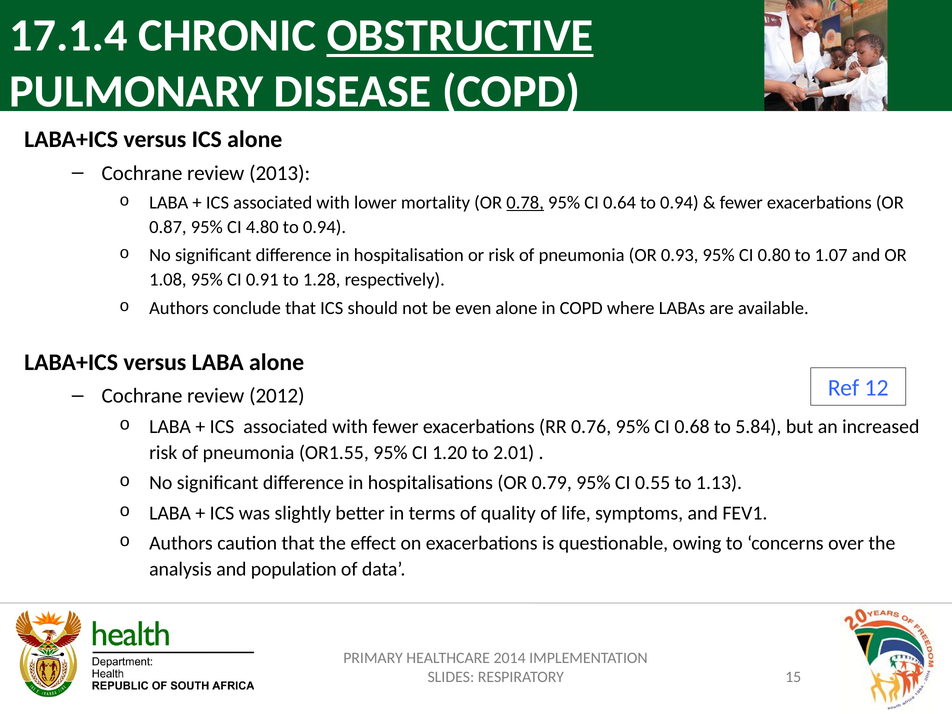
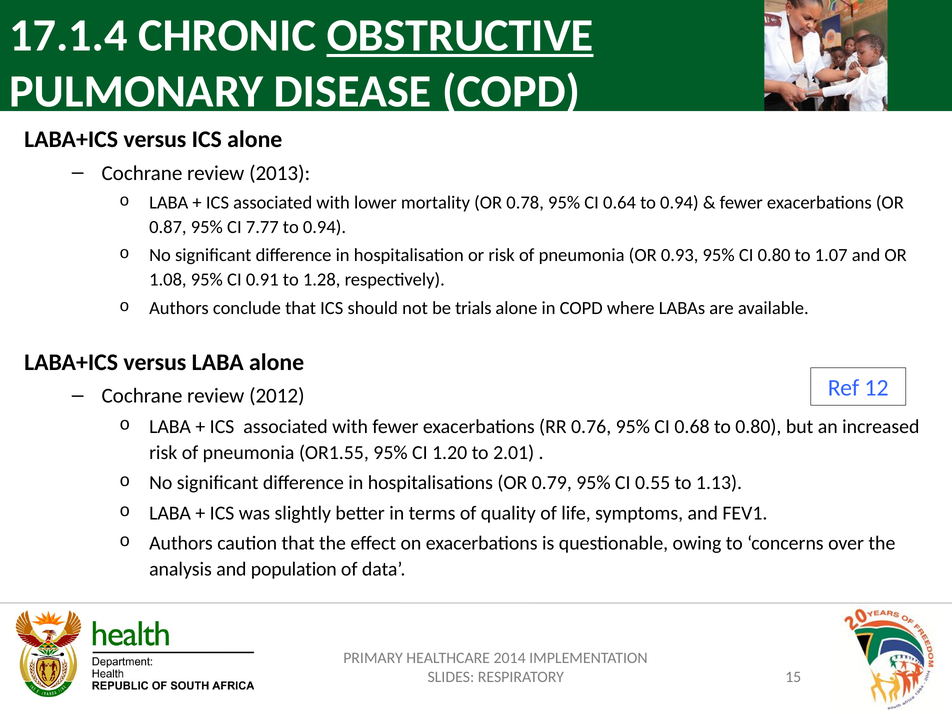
0.78 underline: present -> none (525, 203)
4.80: 4.80 -> 7.77 (262, 227)
even: even -> trials (473, 308)
to 5.84: 5.84 -> 0.80 (758, 427)
